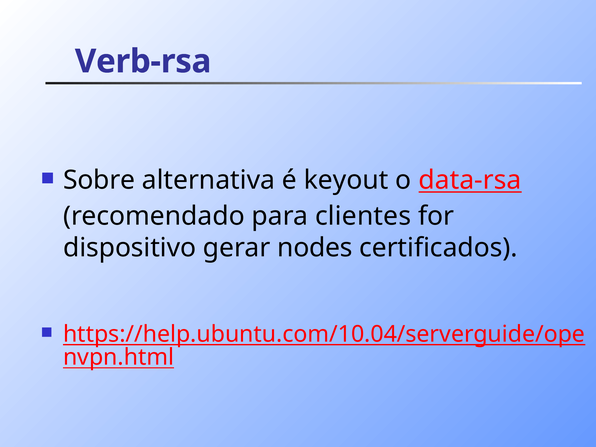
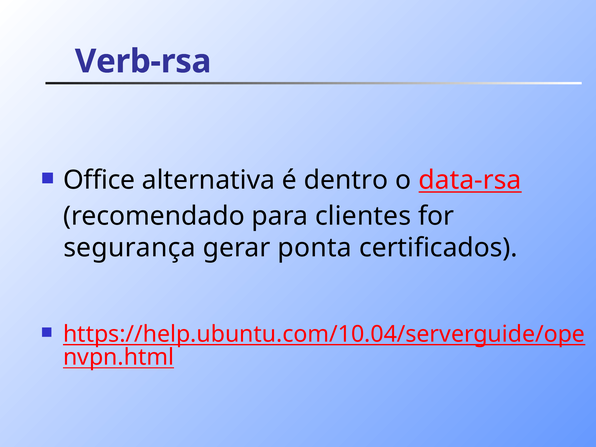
Sobre: Sobre -> Office (99, 180)
keyout: keyout -> dentro (346, 180)
dispositivo: dispositivo -> segurança (129, 248)
nodes: nodes -> ponta (315, 248)
